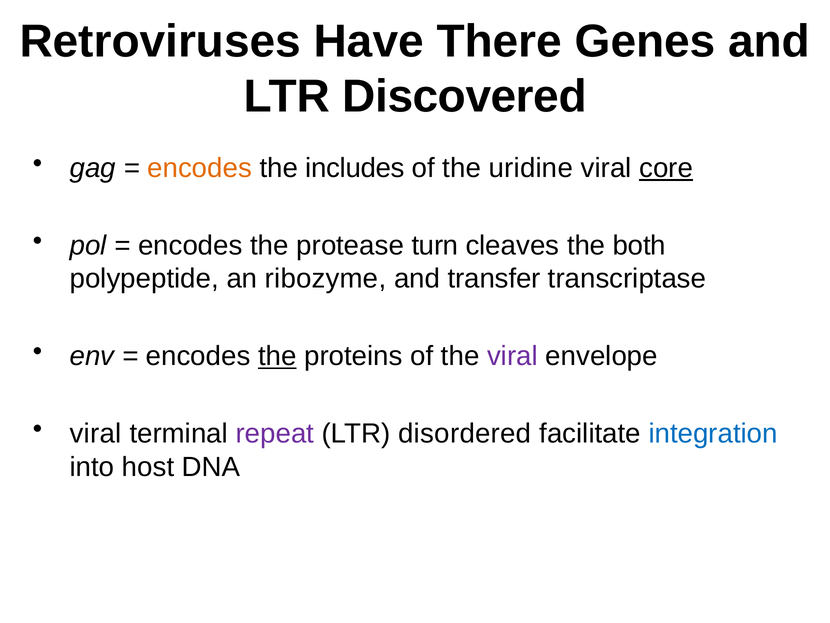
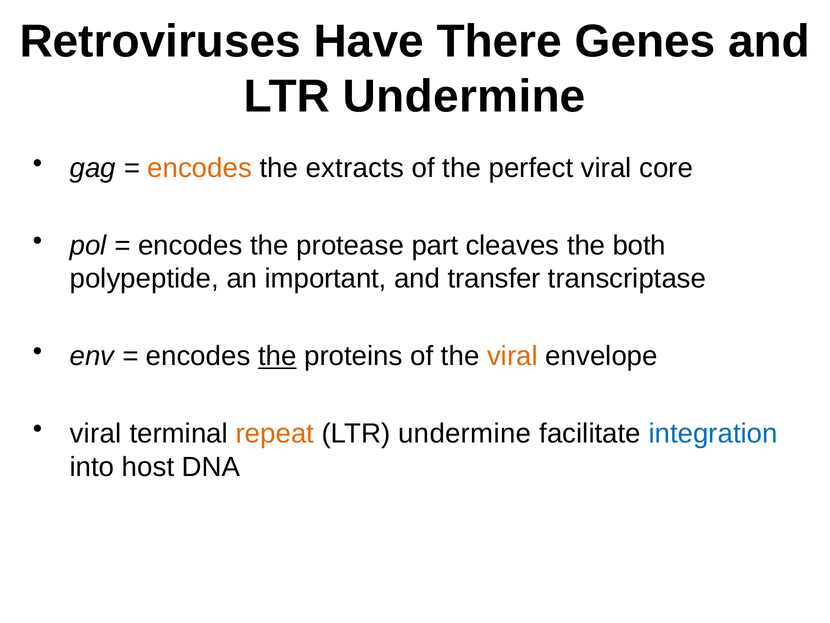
Discovered: Discovered -> Undermine (464, 97)
includes: includes -> extracts (355, 168)
uridine: uridine -> perfect (531, 168)
core underline: present -> none (666, 168)
turn: turn -> part (435, 245)
ribozyme: ribozyme -> important (326, 279)
viral colour: purple -> orange (512, 356)
repeat colour: purple -> orange (275, 433)
disordered: disordered -> undermine (465, 433)
